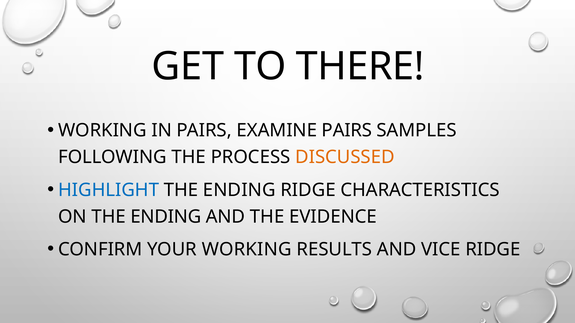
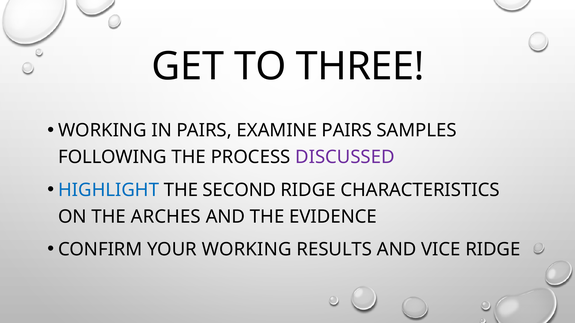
THERE: THERE -> THREE (360, 67)
DISCUSSED colour: orange -> purple (345, 157)
ENDING: ENDING -> SECOND (239, 190)
ON THE ENDING: ENDING -> ARCHES (166, 217)
